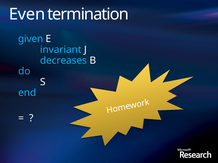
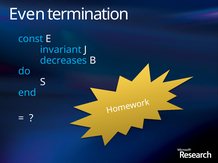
given: given -> const (31, 39)
